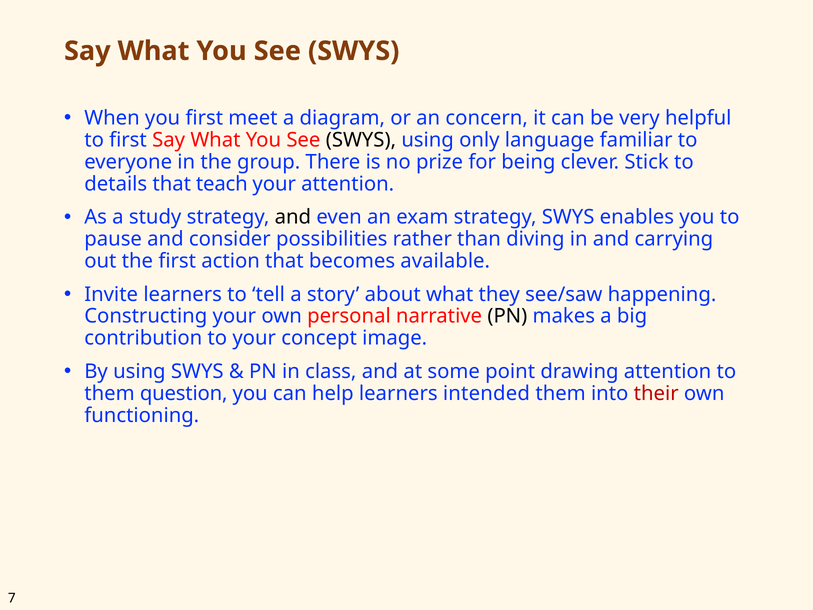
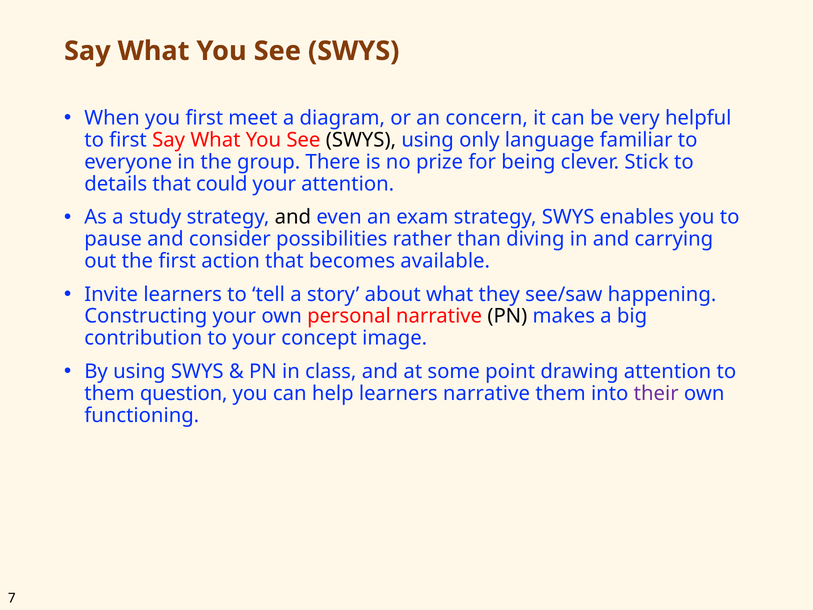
teach: teach -> could (222, 184)
learners intended: intended -> narrative (486, 393)
their colour: red -> purple (656, 393)
